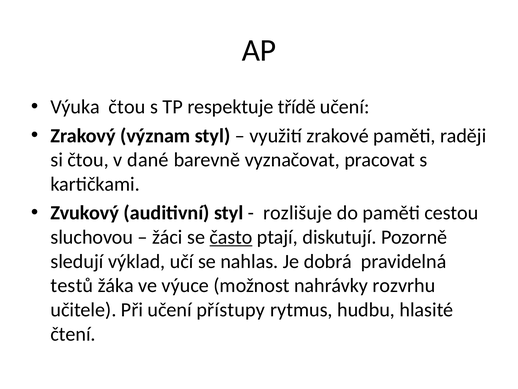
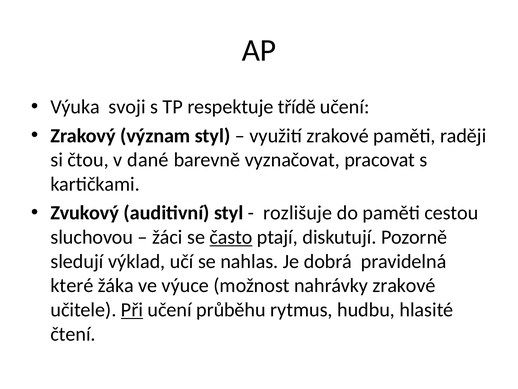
Výuka čtou: čtou -> svoji (127, 107)
testů: testů -> které (72, 285)
nahrávky rozvrhu: rozvrhu -> zrakové (404, 285)
Při underline: none -> present (132, 309)
přístupy: přístupy -> průběhu (231, 309)
